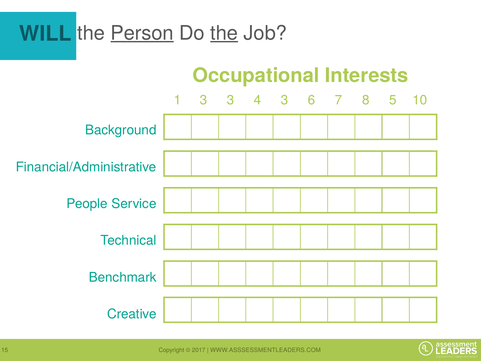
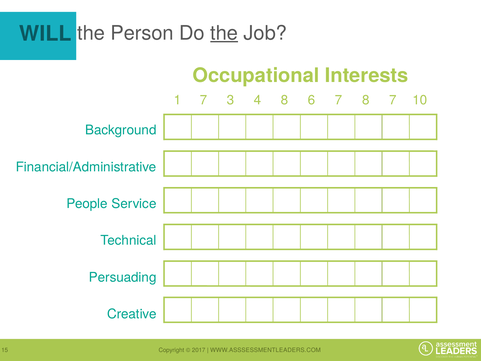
Person underline: present -> none (142, 33)
1 3: 3 -> 7 (203, 100)
4 3: 3 -> 8 (285, 100)
8 5: 5 -> 7 (393, 100)
Benchmark: Benchmark -> Persuading (123, 277)
